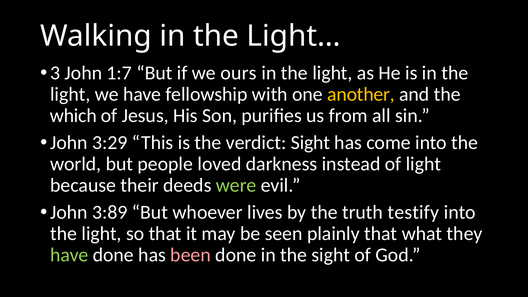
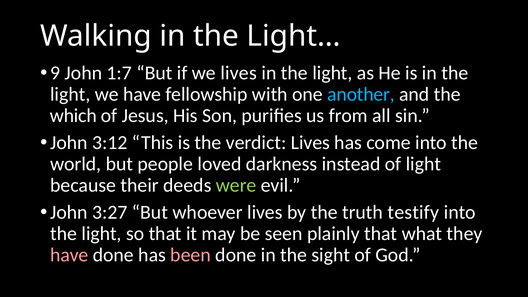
3: 3 -> 9 (55, 73)
we ours: ours -> lives (239, 73)
another colour: yellow -> light blue (361, 94)
3:29: 3:29 -> 3:12 (110, 143)
verdict Sight: Sight -> Lives (310, 143)
3:89: 3:89 -> 3:27 (110, 212)
have colour: light green -> pink (69, 255)
